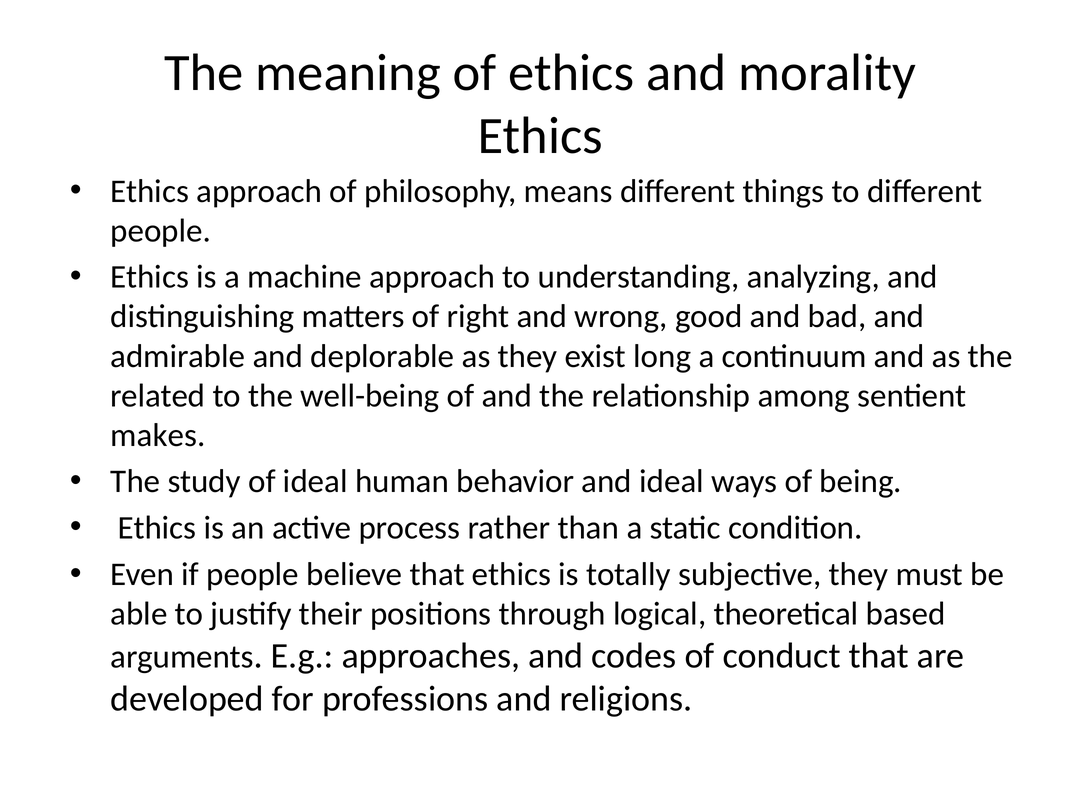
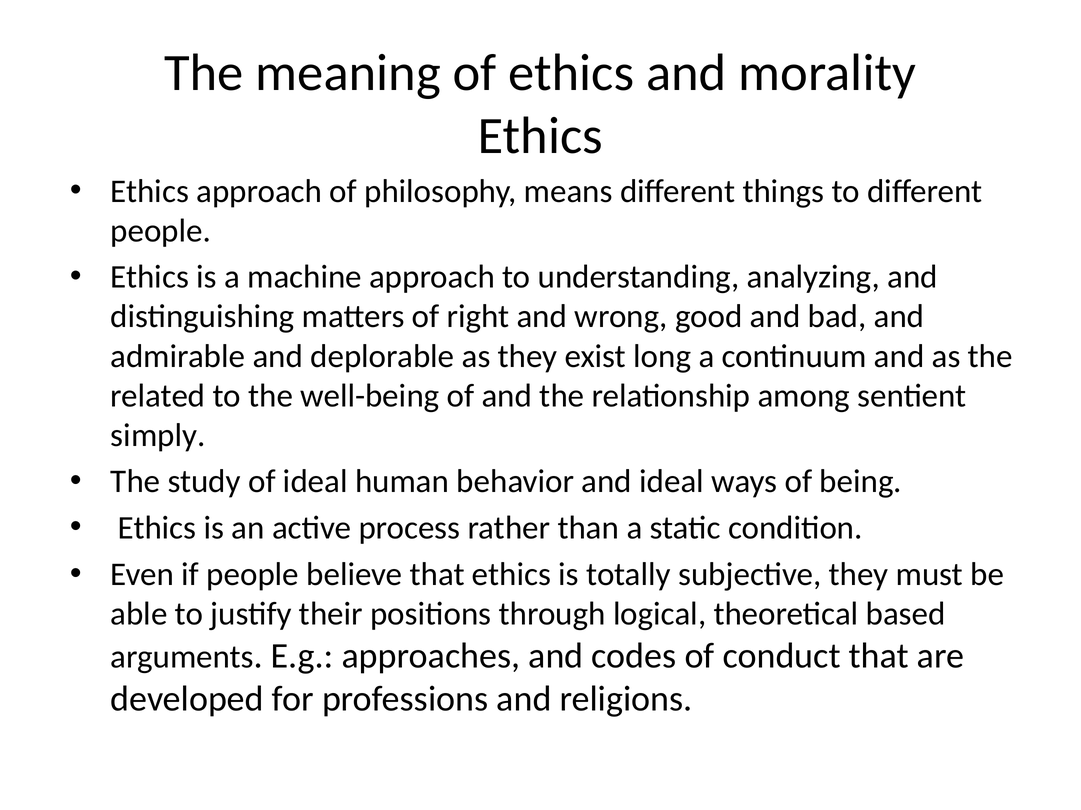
makes: makes -> simply (158, 436)
